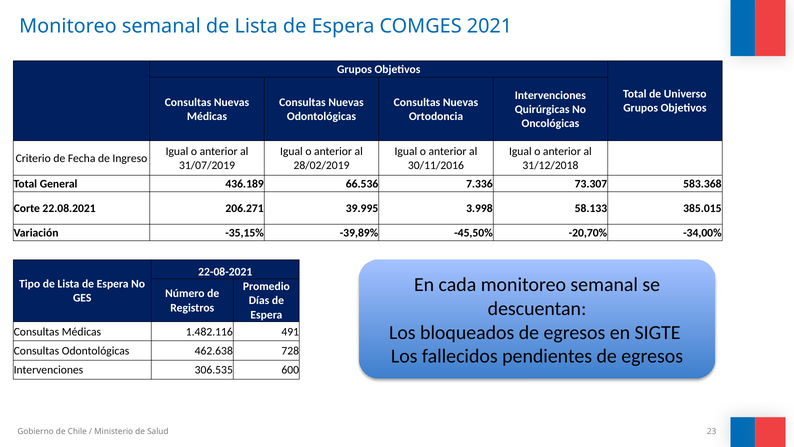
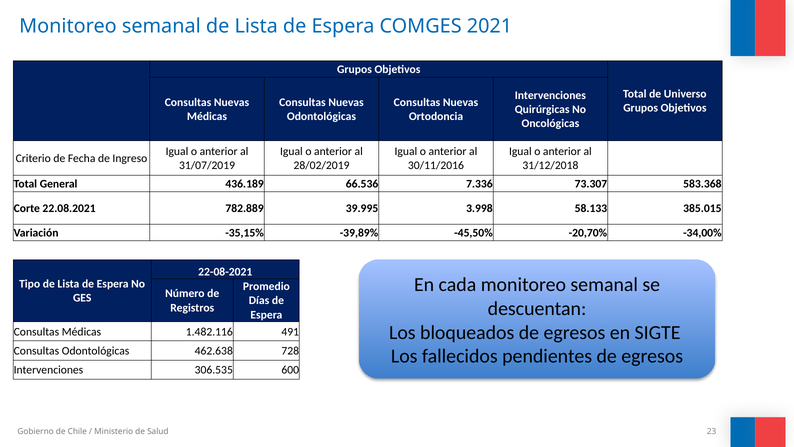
206.271: 206.271 -> 782.889 (245, 208)
